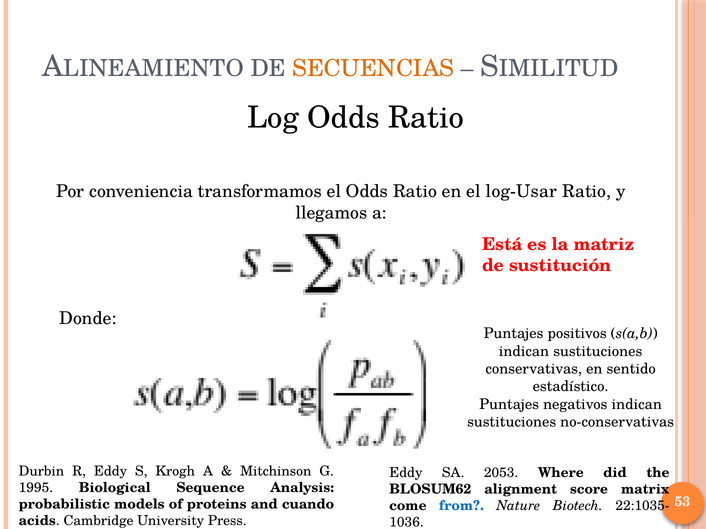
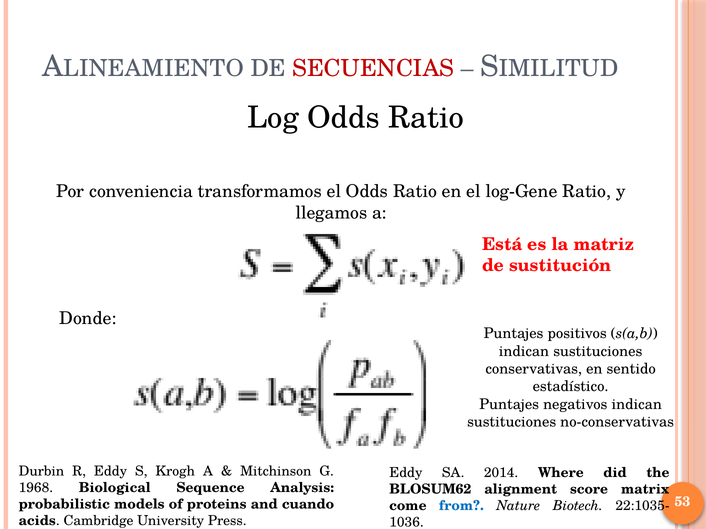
SECUENCIAS colour: orange -> red (373, 69)
log-Usar: log-Usar -> log-Gene (521, 192)
2053: 2053 -> 2014 (501, 473)
1995: 1995 -> 1968 (36, 488)
